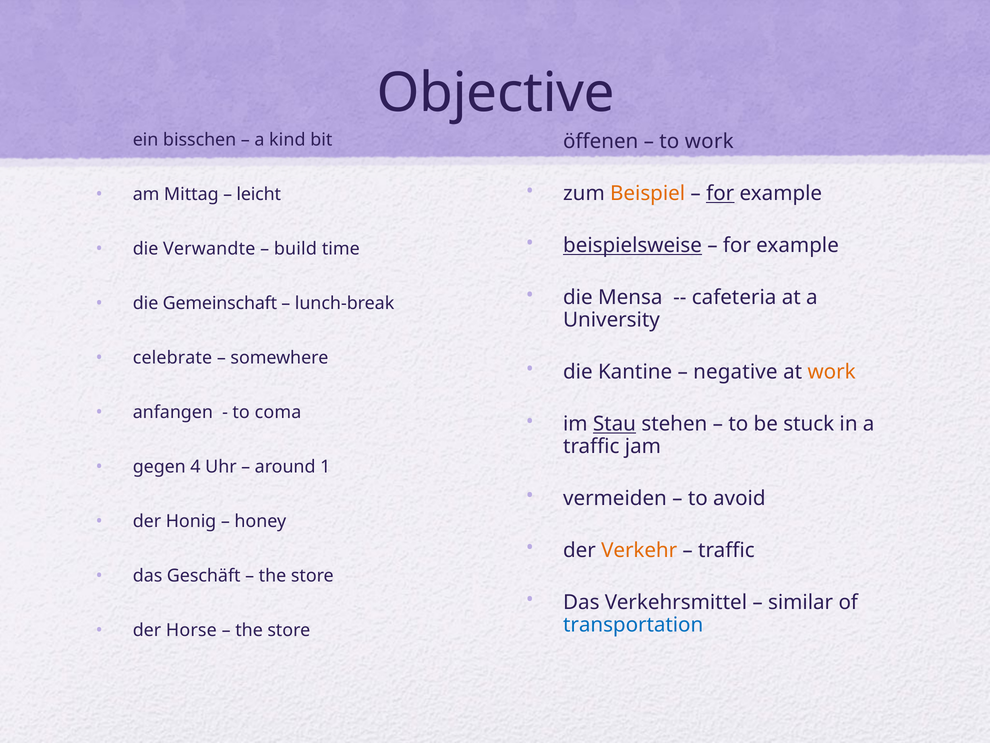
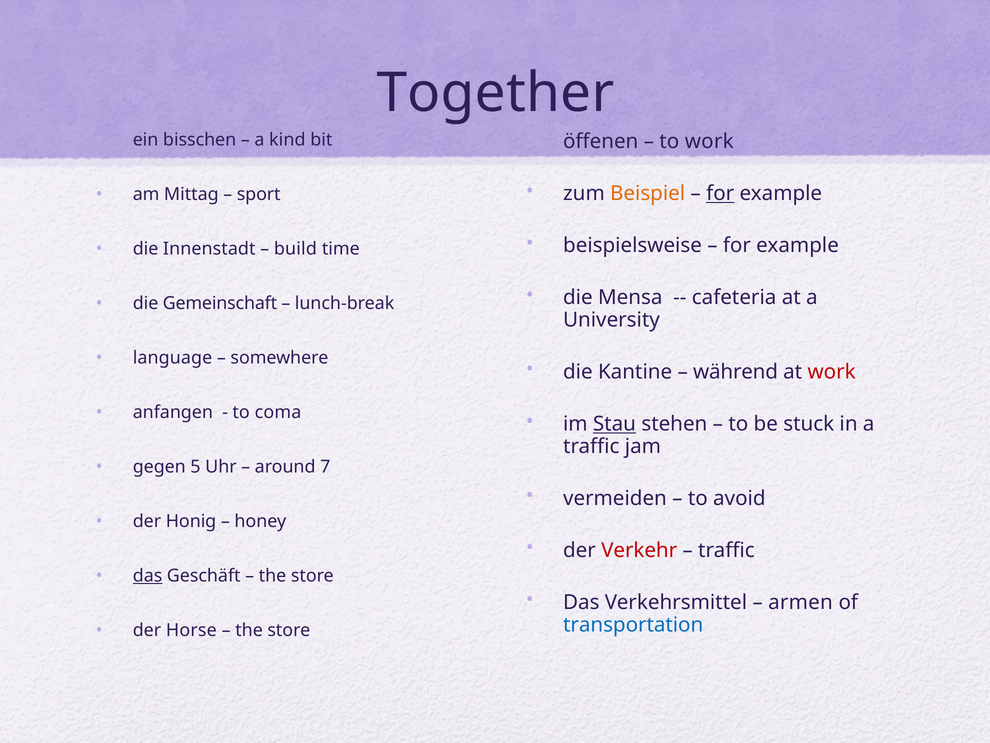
Objective: Objective -> Together (495, 93)
leicht: leicht -> sport (259, 194)
beispielsweise underline: present -> none (633, 245)
Verwandte: Verwandte -> Innenstadt (209, 249)
celebrate: celebrate -> language (173, 358)
negative: negative -> während (736, 372)
work colour: orange -> red (832, 372)
4: 4 -> 5 (195, 467)
1: 1 -> 7 (325, 467)
Verkehr colour: orange -> red (639, 550)
das underline: none -> present (148, 576)
similar: similar -> armen (800, 602)
